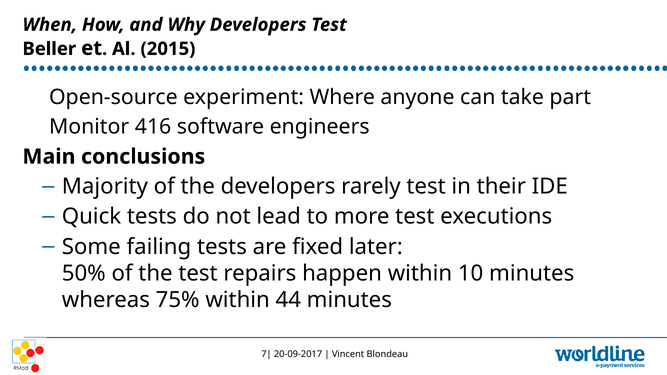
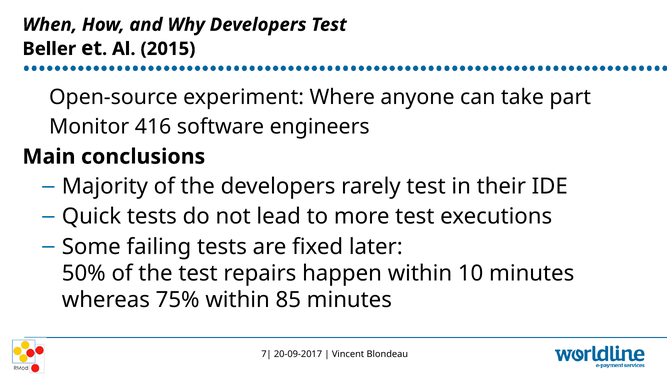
44: 44 -> 85 (288, 300)
